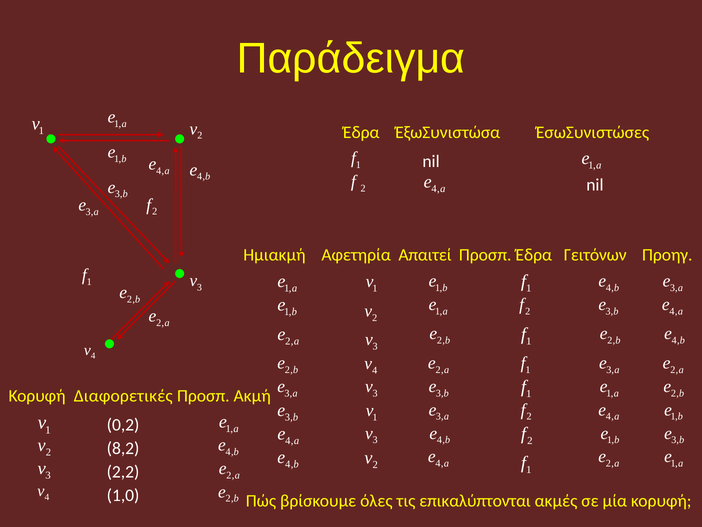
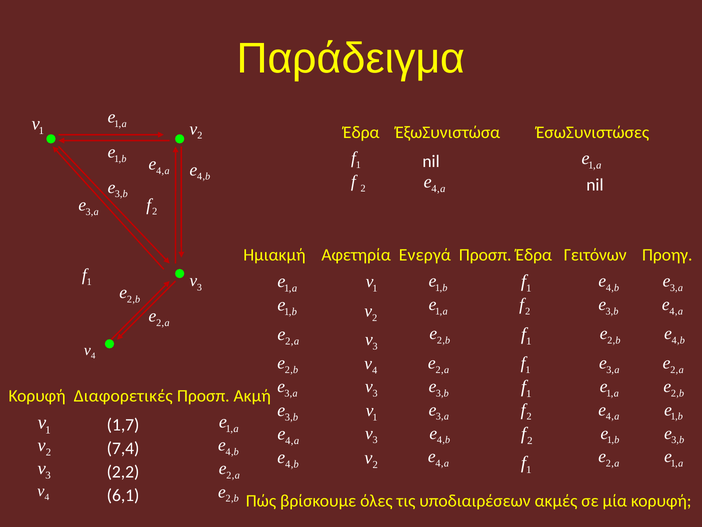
Απαιτεί: Απαιτεί -> Ενεργά (425, 255)
0,2: 0,2 -> 1,7 (123, 425)
8,2: 8,2 -> 7,4 (123, 448)
1,0: 1,0 -> 6,1 (123, 495)
επικαλύπτονται: επικαλύπτονται -> υποδιαιρέσεων (475, 501)
